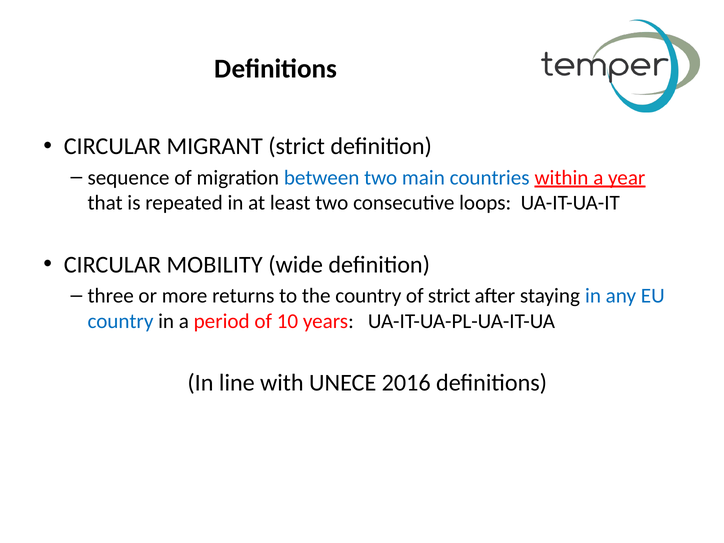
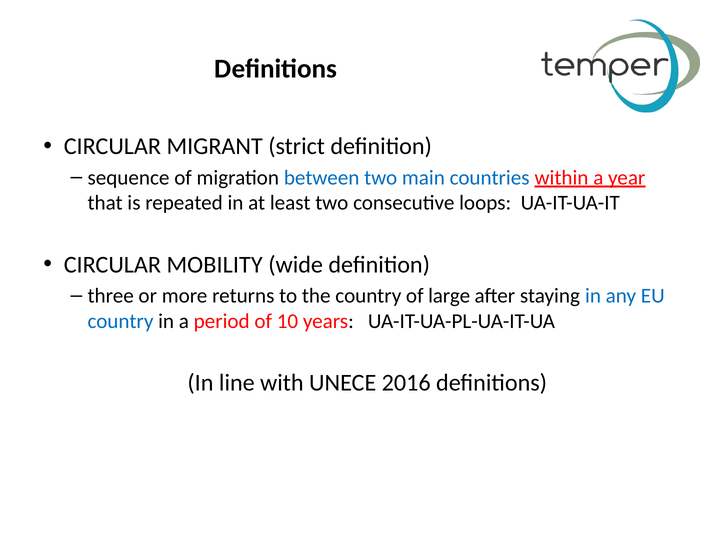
of strict: strict -> large (449, 296)
